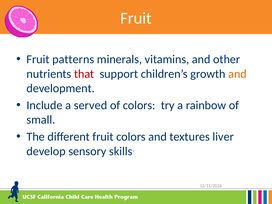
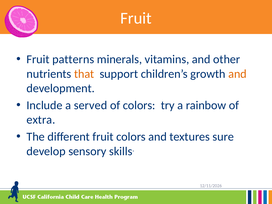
that colour: red -> orange (84, 74)
small: small -> extra (41, 120)
liver: liver -> sure (223, 137)
